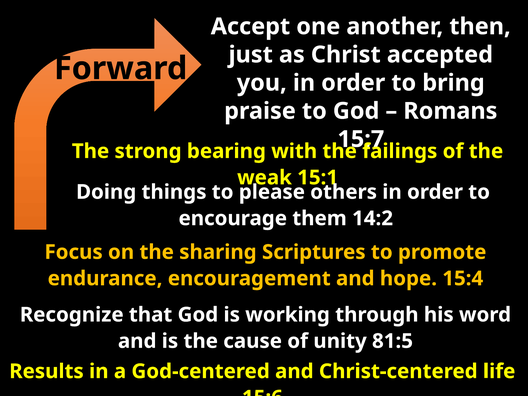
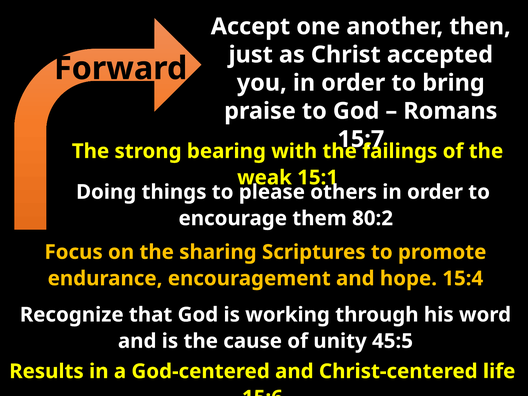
14:2: 14:2 -> 80:2 (373, 218)
81:5: 81:5 -> 45:5 (392, 341)
